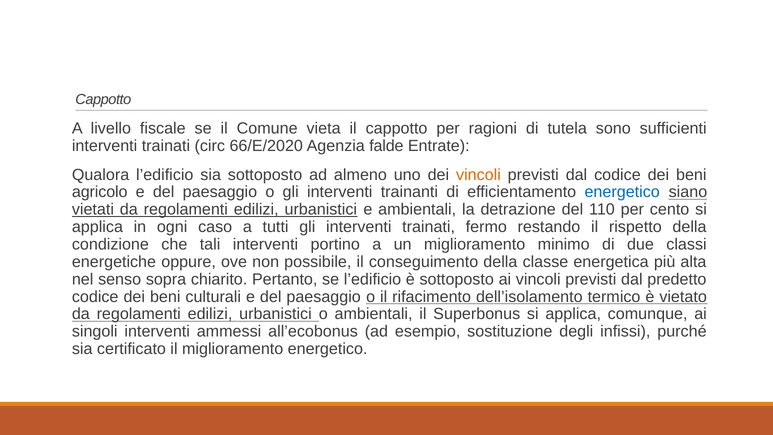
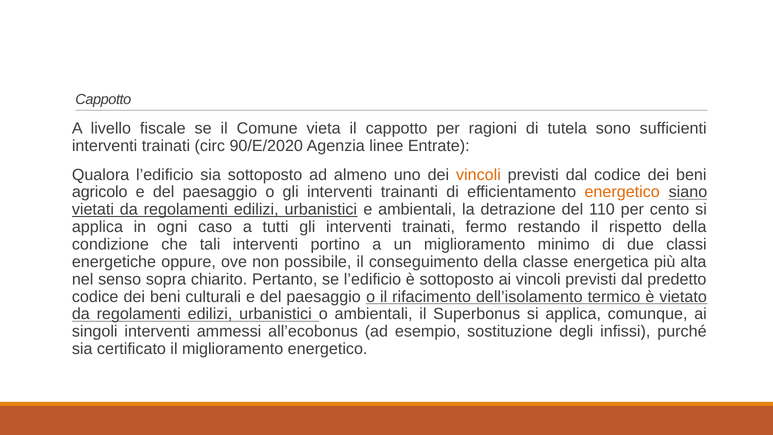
66/E/2020: 66/E/2020 -> 90/E/2020 (266, 146)
falde: falde -> linee (386, 146)
energetico colour: blue -> orange (622, 192)
